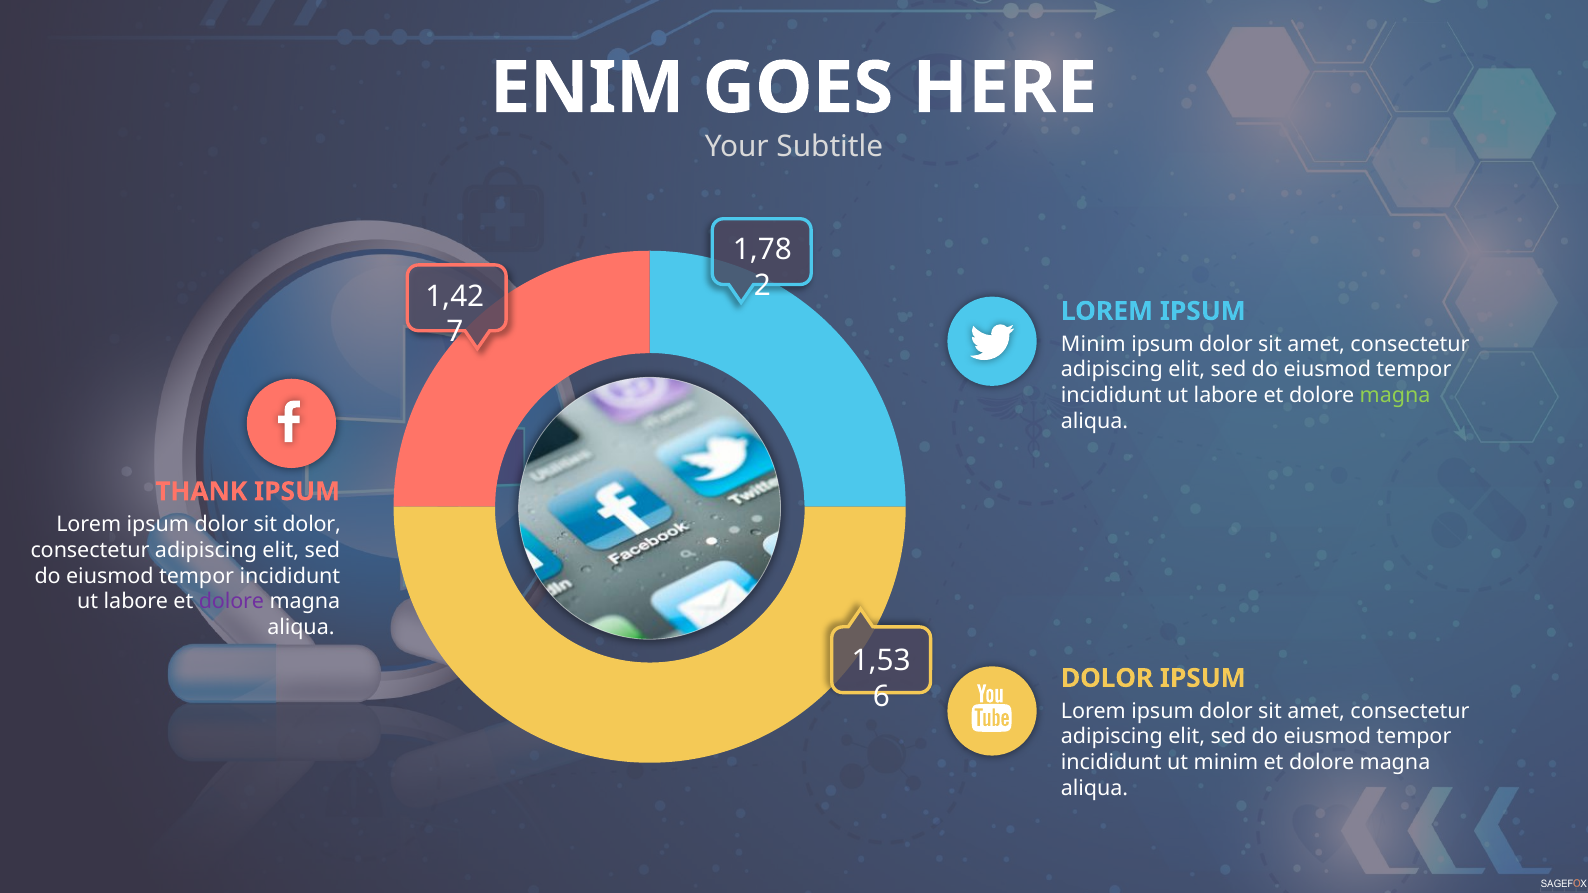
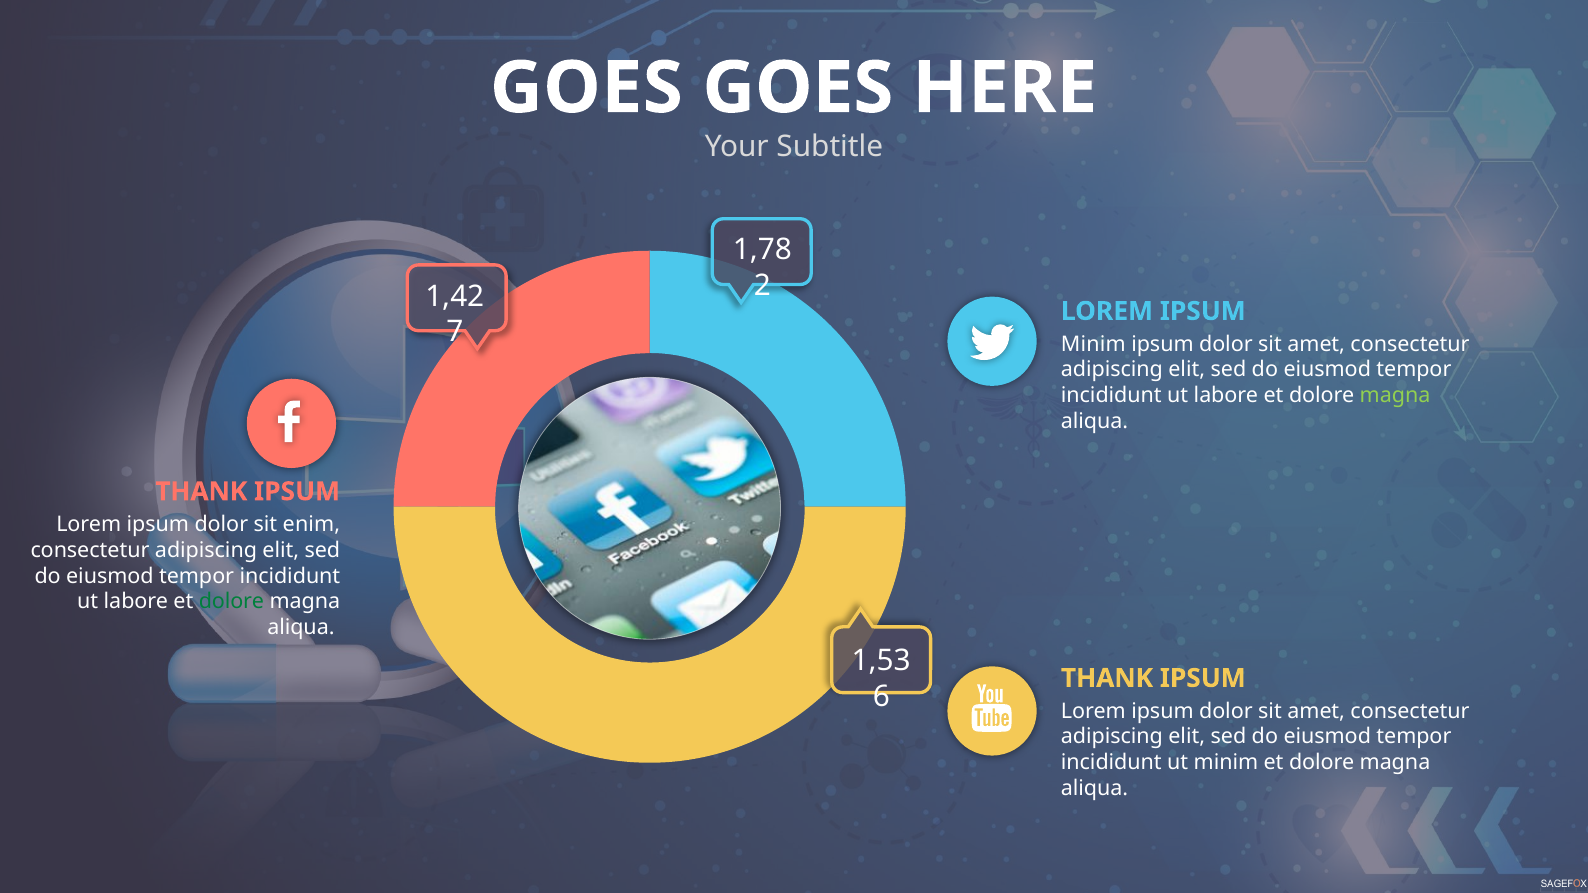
ENIM: ENIM -> GOES (586, 88)
sit dolor: dolor -> enim (311, 524)
dolore colour: purple -> green (232, 602)
DOLOR: DOLOR -> THANK (1107, 678)
